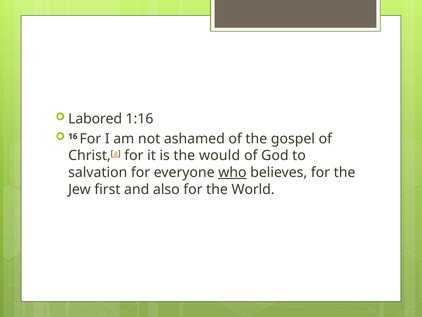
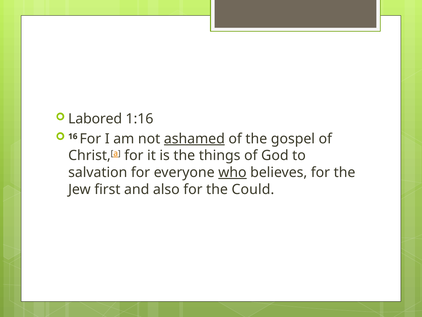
ashamed underline: none -> present (194, 138)
would: would -> things (220, 155)
World: World -> Could (253, 189)
